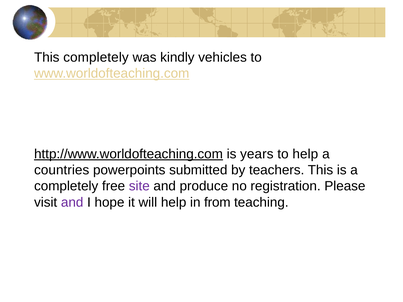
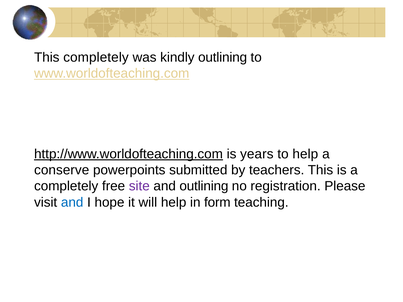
kindly vehicles: vehicles -> outlining (223, 57)
countries: countries -> conserve (62, 170)
and produce: produce -> outlining (204, 186)
and colour: purple -> blue (72, 202)
from: from -> form (217, 202)
